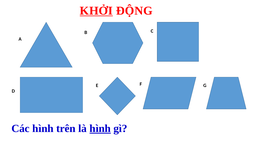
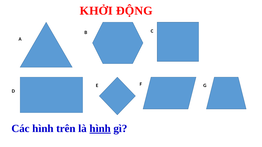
KHỞI underline: present -> none (96, 11)
